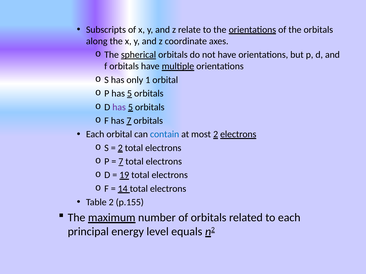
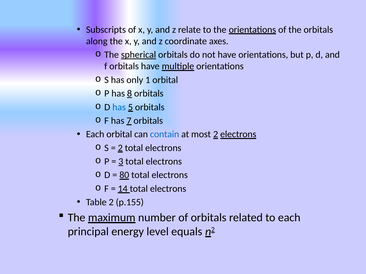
P has 5: 5 -> 8 (130, 94)
has colour: purple -> blue (119, 107)
7: 7 -> 3 (121, 162)
19: 19 -> 80 (124, 175)
